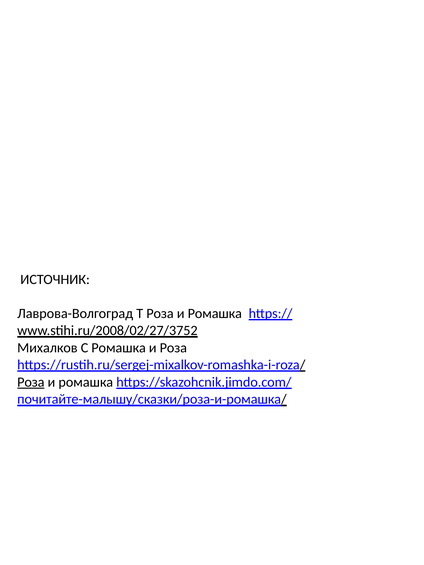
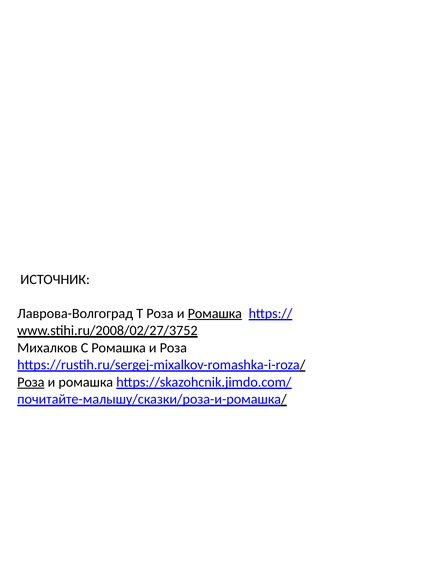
Ромашка underline: none -> present (215, 314)
